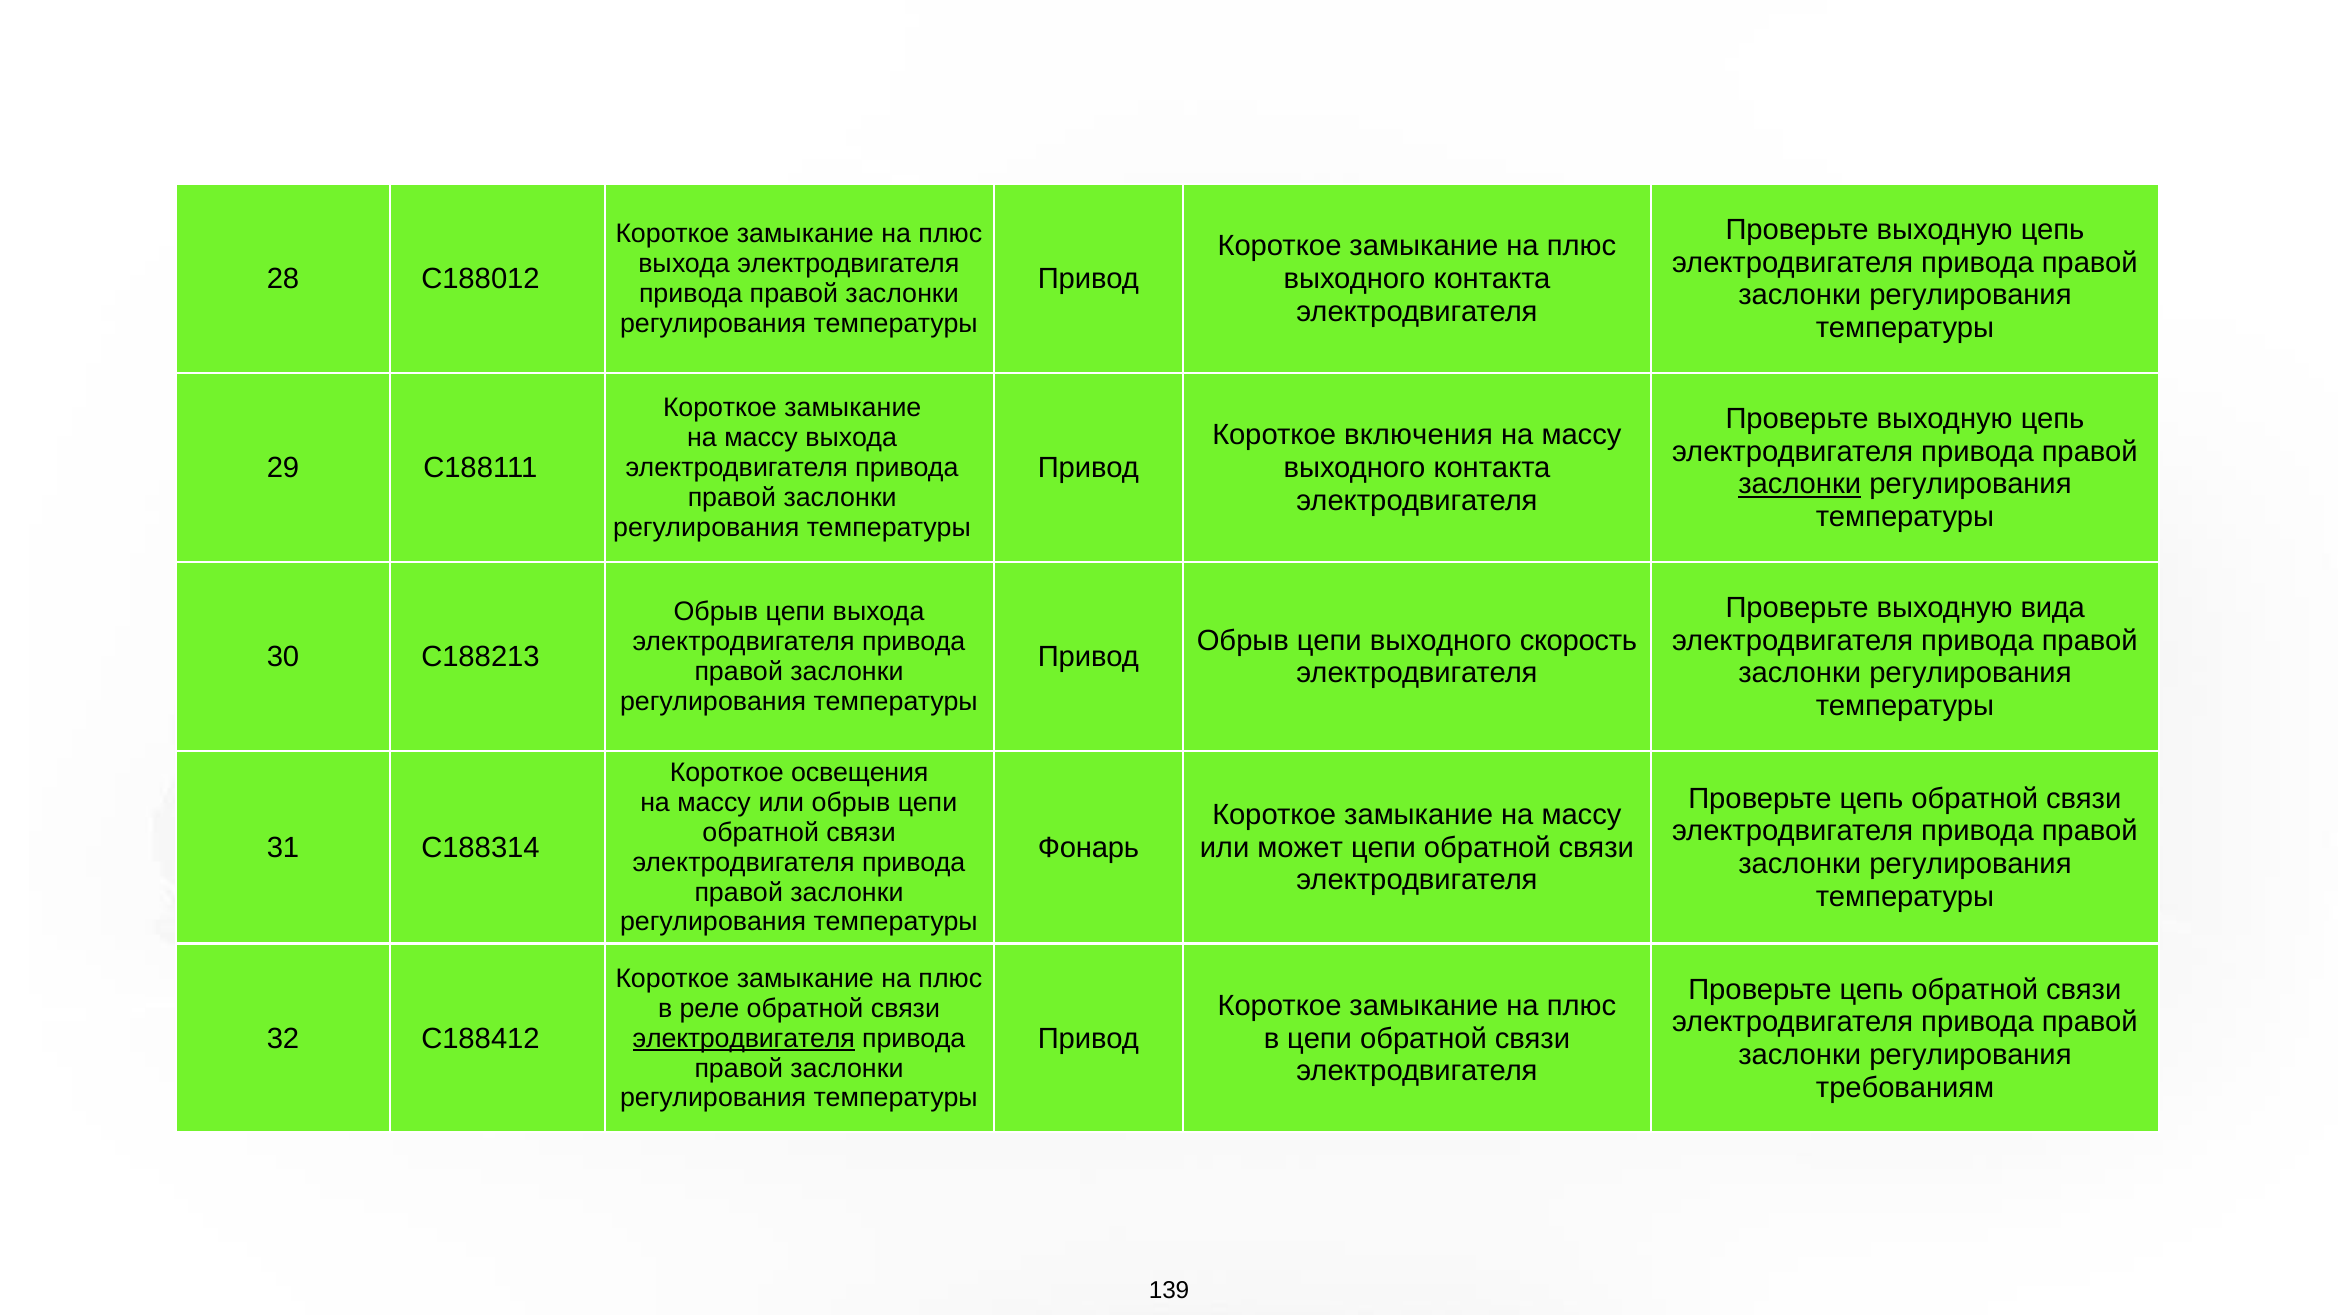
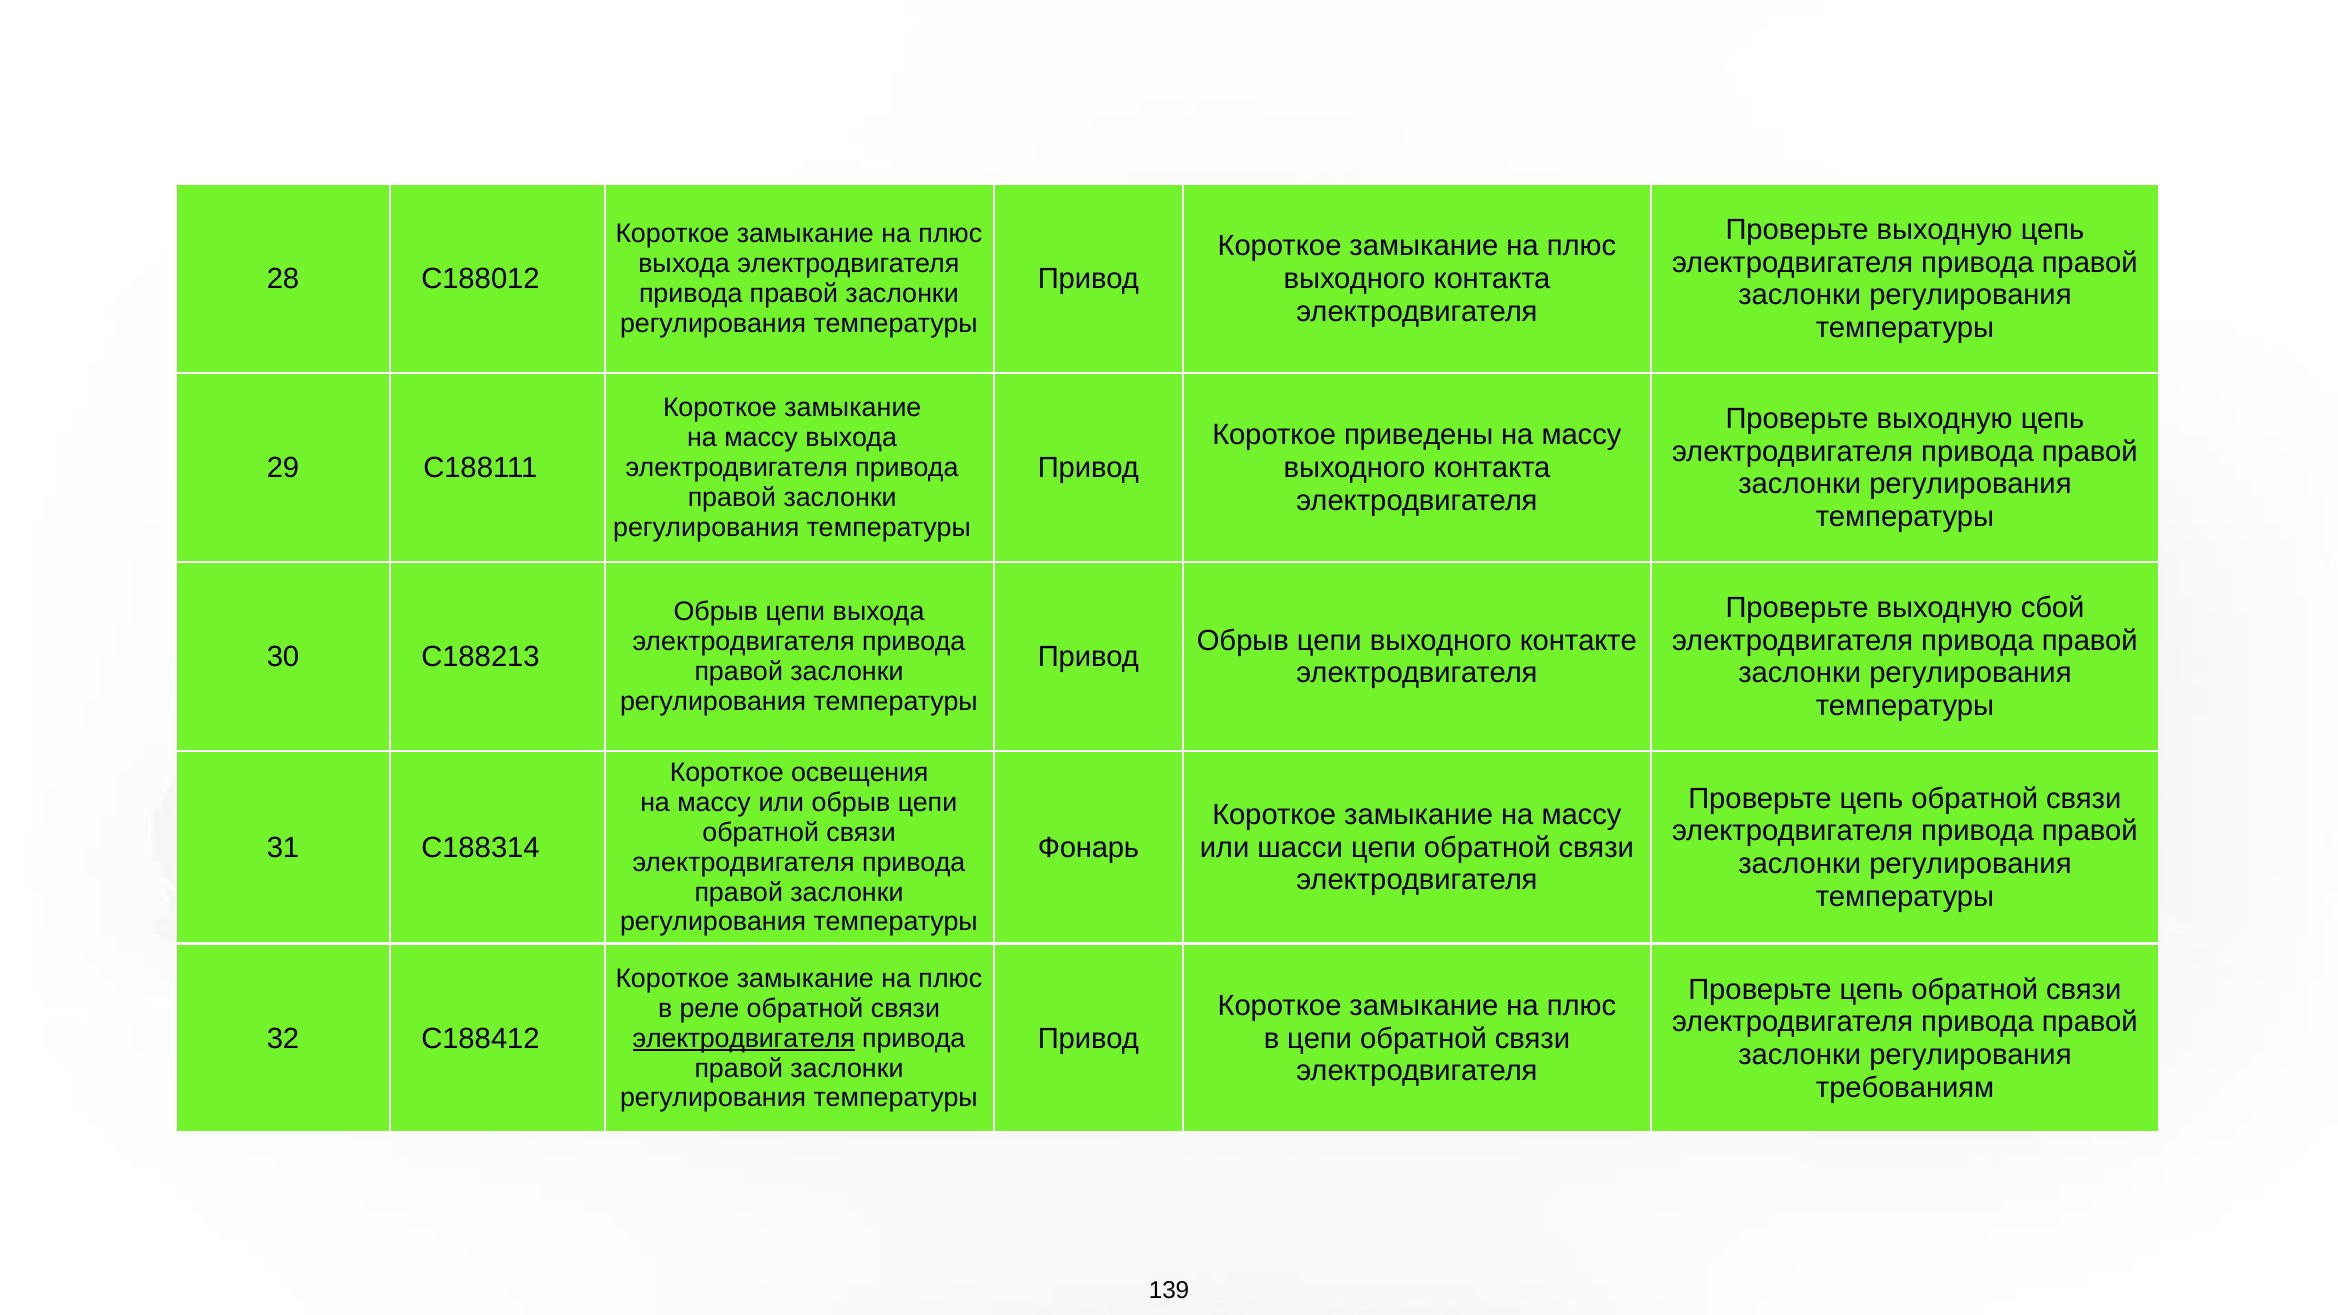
включения: включения -> приведены (1419, 435)
заслонки underline: present -> none (1800, 484)
вида: вида -> сбой (2053, 608)
скорость: скорость -> контакте (1578, 640)
может: может -> шасси (1300, 848)
